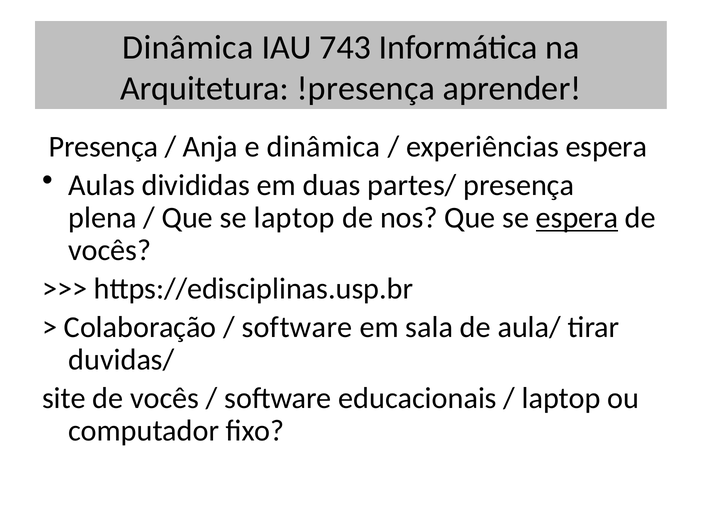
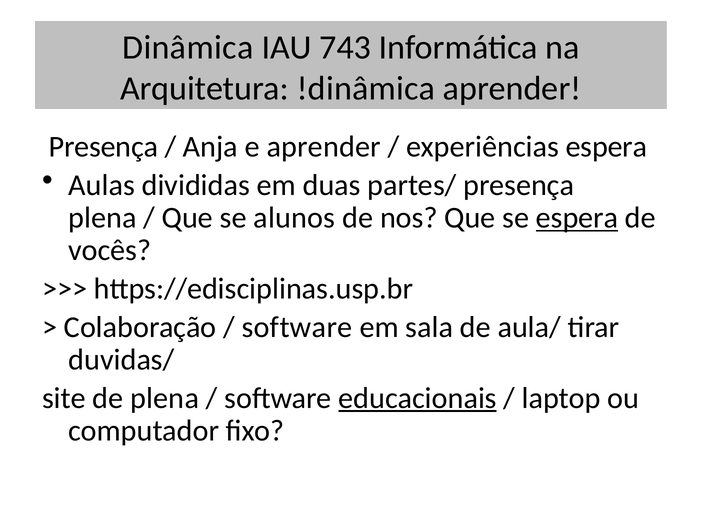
!presença: !presença -> !dinâmica (366, 88)
e dinâmica: dinâmica -> aprender (324, 147)
se laptop: laptop -> alunos (294, 218)
site de vocês: vocês -> plena (165, 398)
educacionais underline: none -> present (418, 398)
